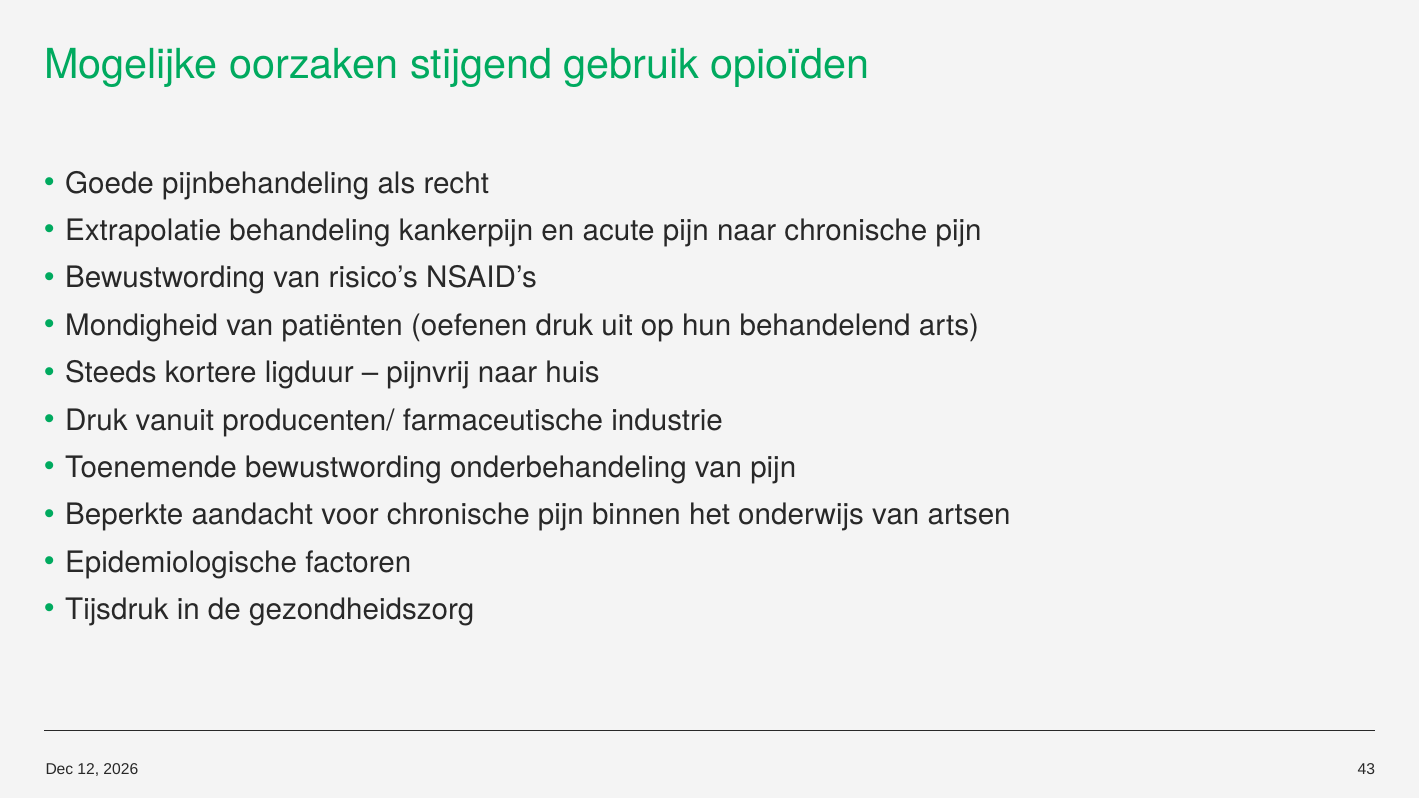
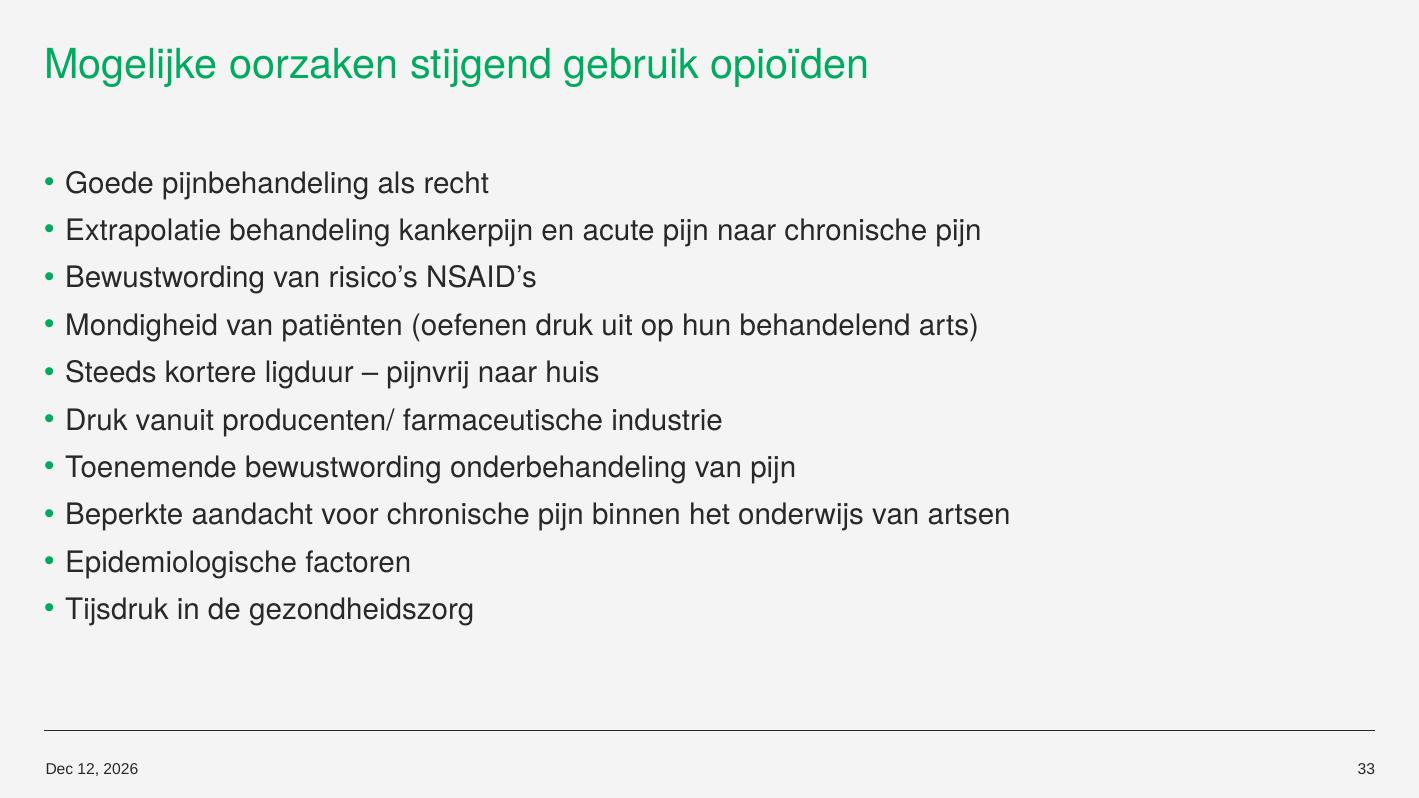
43: 43 -> 33 (1366, 770)
